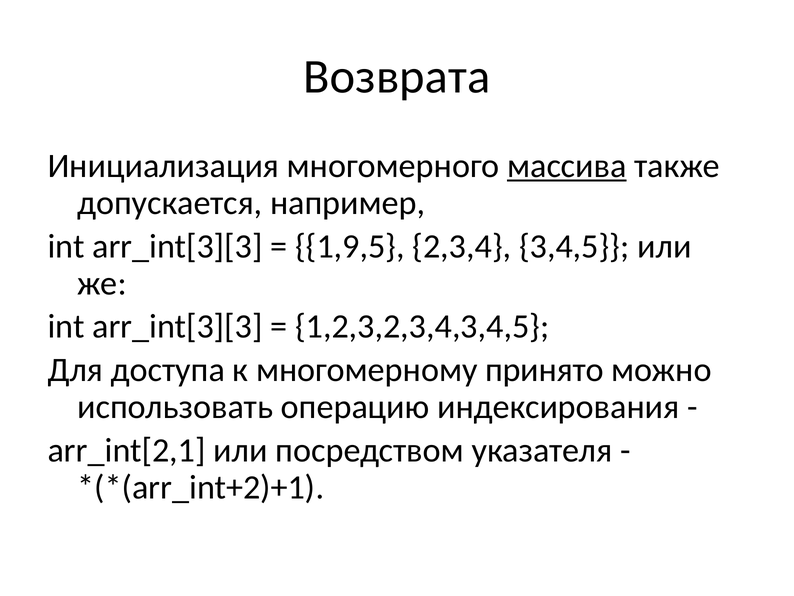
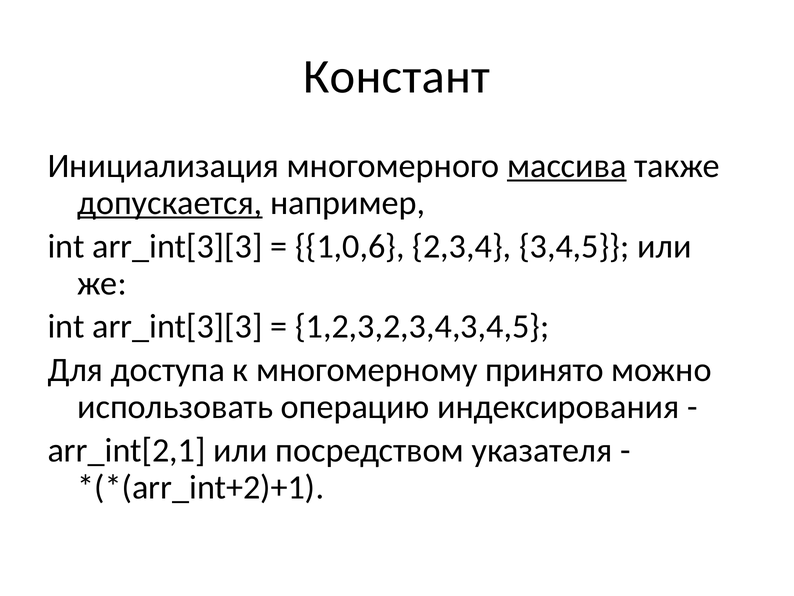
Возврата: Возврата -> Констант (397, 77)
допускается underline: none -> present (170, 203)
1,9,5: 1,9,5 -> 1,0,6 (350, 246)
